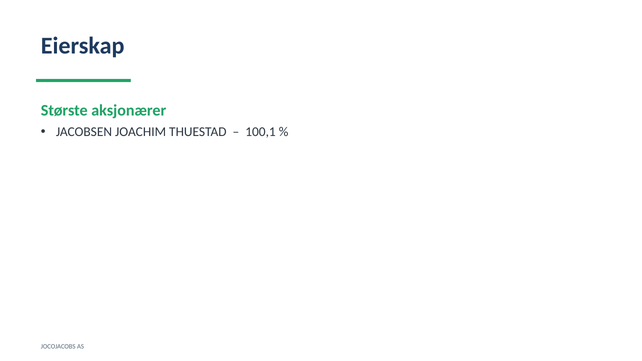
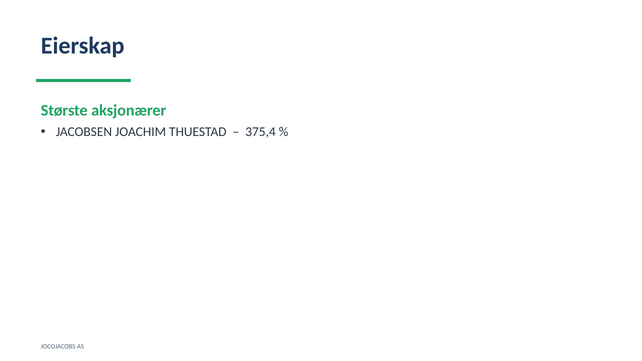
100,1: 100,1 -> 375,4 (261, 132)
